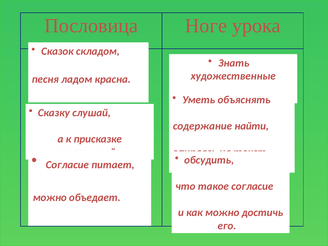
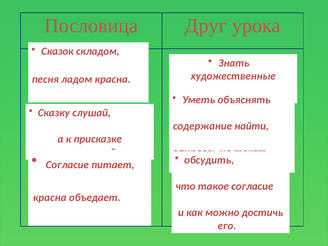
Ноге: Ноге -> Друг (206, 26)
можно: можно -> красна (50, 198)
